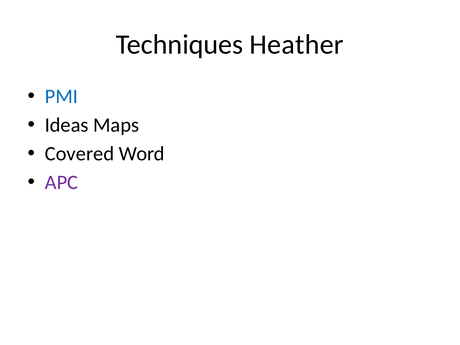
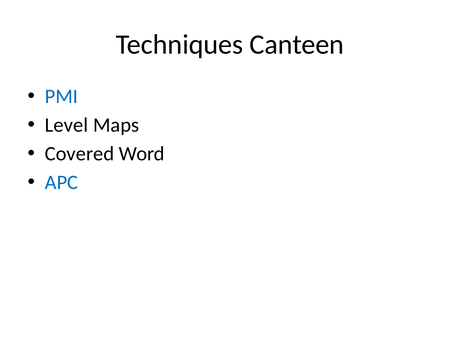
Heather: Heather -> Canteen (297, 45)
Ideas: Ideas -> Level (67, 125)
APC colour: purple -> blue (61, 182)
